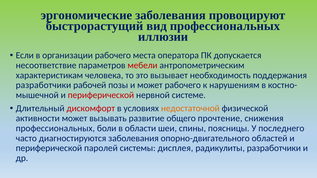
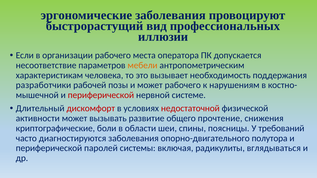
мебели colour: red -> orange (143, 65)
недостаточной colour: orange -> red (190, 109)
профессиональных: профессиональных -> криптографические (55, 129)
последнего: последнего -> требований (281, 129)
областей: областей -> полутора (270, 138)
дисплея: дисплея -> включая (175, 148)
радикулиты разработчики: разработчики -> вглядываться (274, 148)
